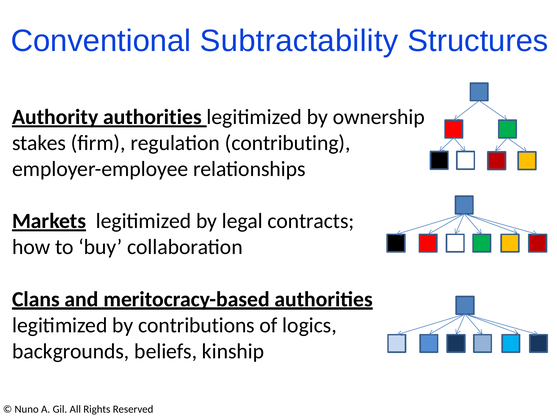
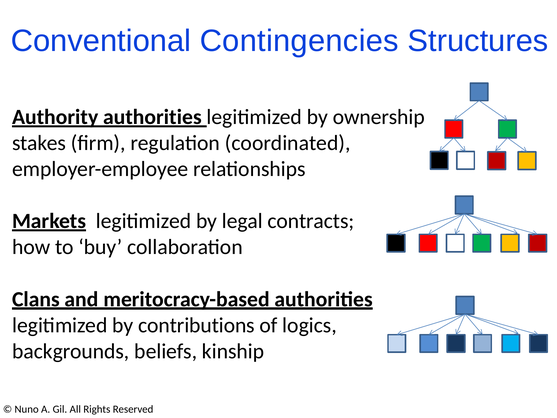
Subtractability: Subtractability -> Contingencies (299, 41)
contributing: contributing -> coordinated (288, 143)
